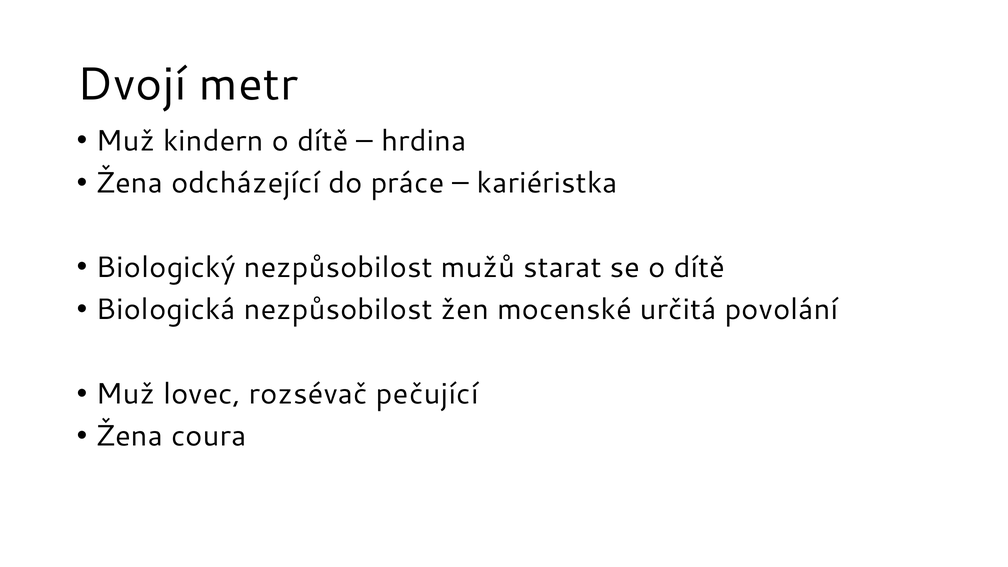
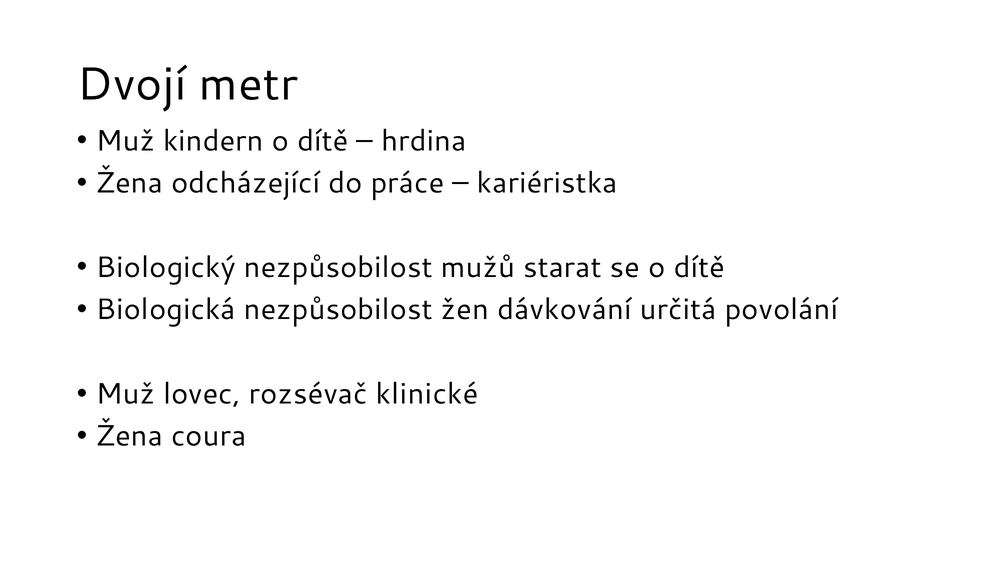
mocenské: mocenské -> dávkování (564, 310)
pečující: pečující -> klinické (427, 394)
